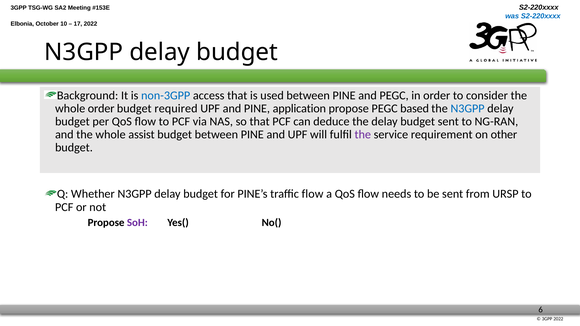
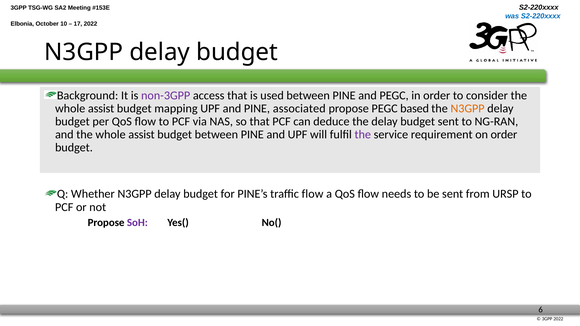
non-3GPP colour: blue -> purple (166, 95)
order: order -> assist (101, 109)
required: required -> mapping (176, 109)
application: application -> associated (299, 109)
N3GPP colour: blue -> orange (468, 109)
on other: other -> order (504, 135)
